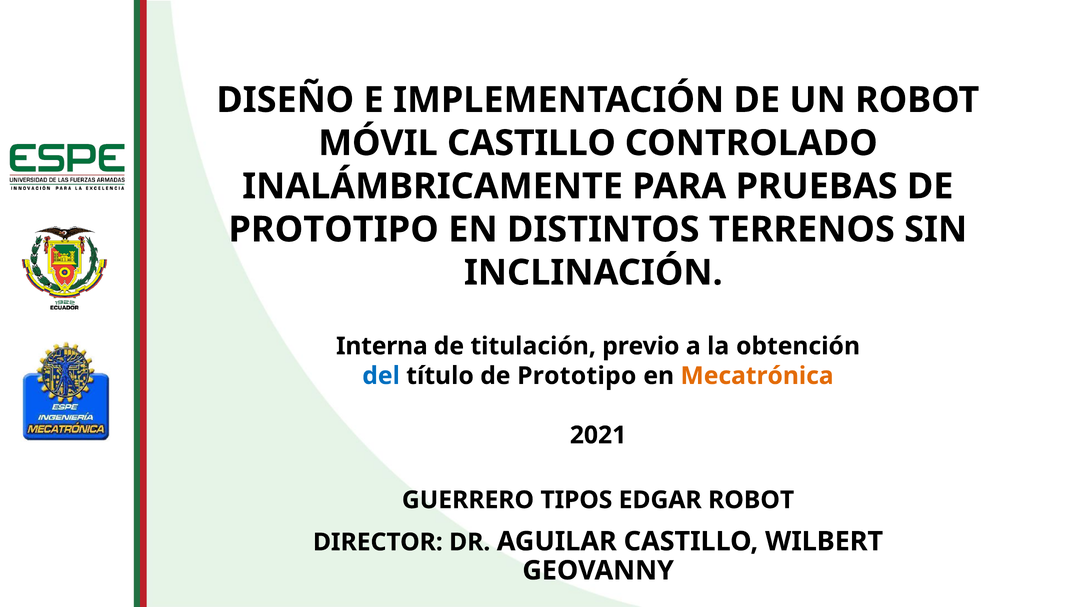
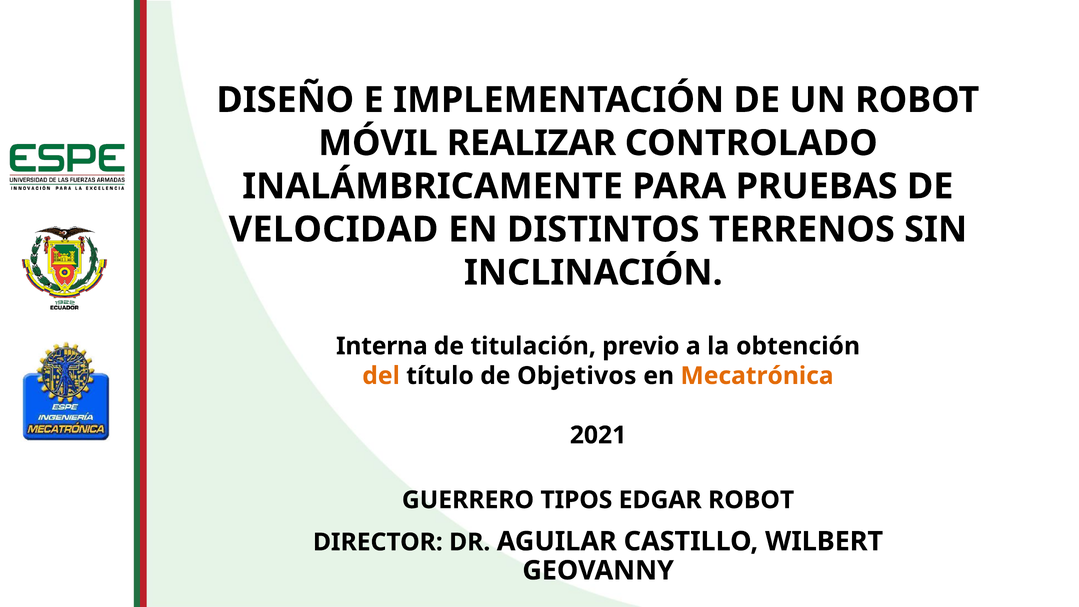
MÓVIL CASTILLO: CASTILLO -> REALIZAR (531, 143)
PROTOTIPO: PROTOTIPO -> VELOCIDAD (334, 230)
del colour: blue -> orange (381, 376)
título de Prototipo: Prototipo -> Objetivos (577, 376)
